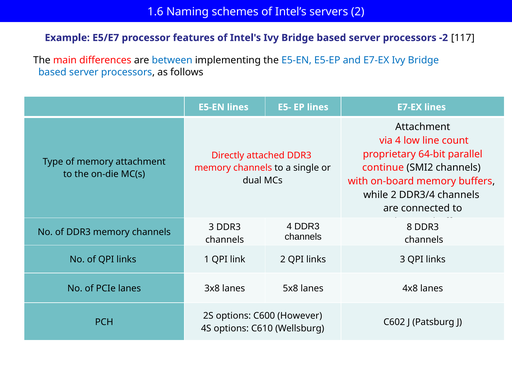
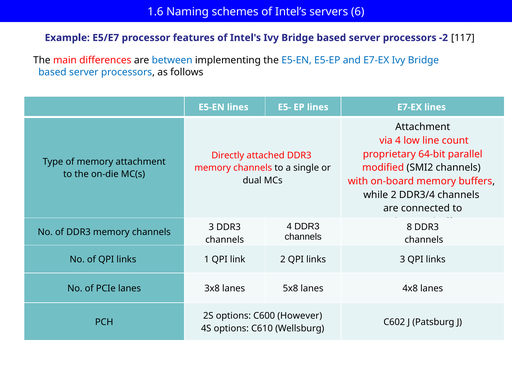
servers 2: 2 -> 6 (358, 12)
continue: continue -> modified (383, 168)
